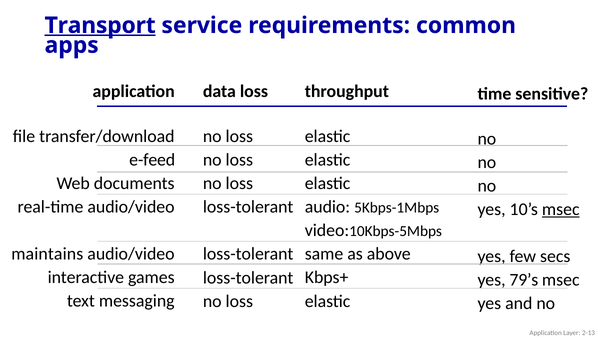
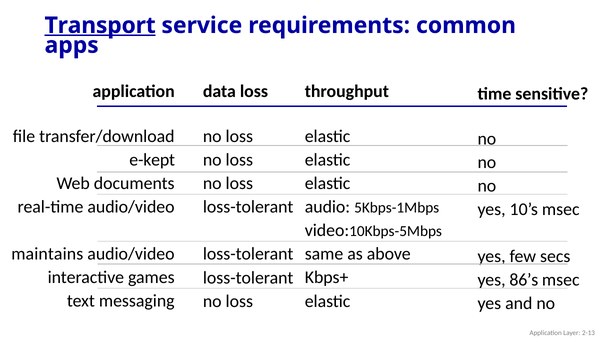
e-feed: e-feed -> e-kept (152, 160)
msec underline: present -> none (561, 209)
79’s: 79’s -> 86’s (524, 280)
